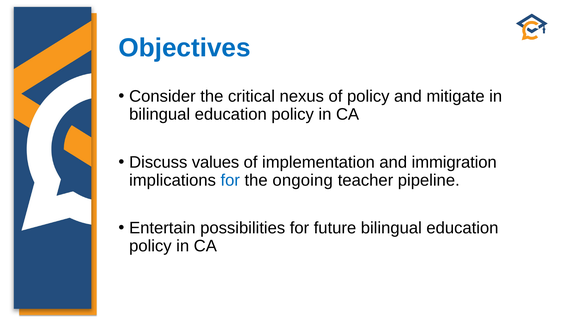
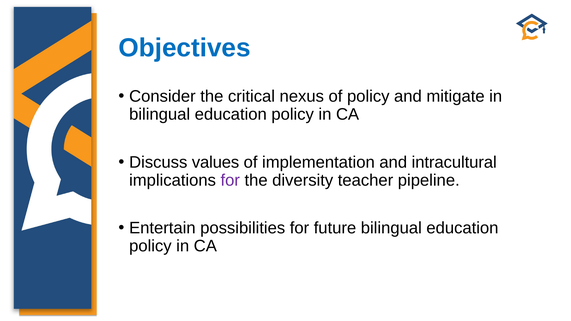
immigration: immigration -> intracultural (454, 162)
for colour: blue -> purple (230, 180)
ongoing: ongoing -> diversity (303, 180)
